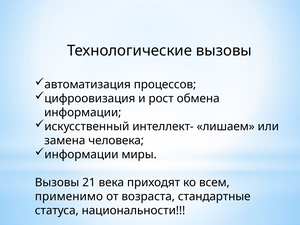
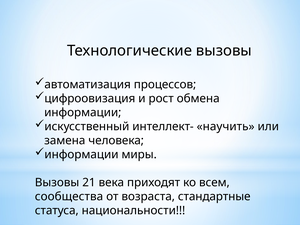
лишаем: лишаем -> научить (226, 127)
применимо: применимо -> сообщества (69, 197)
